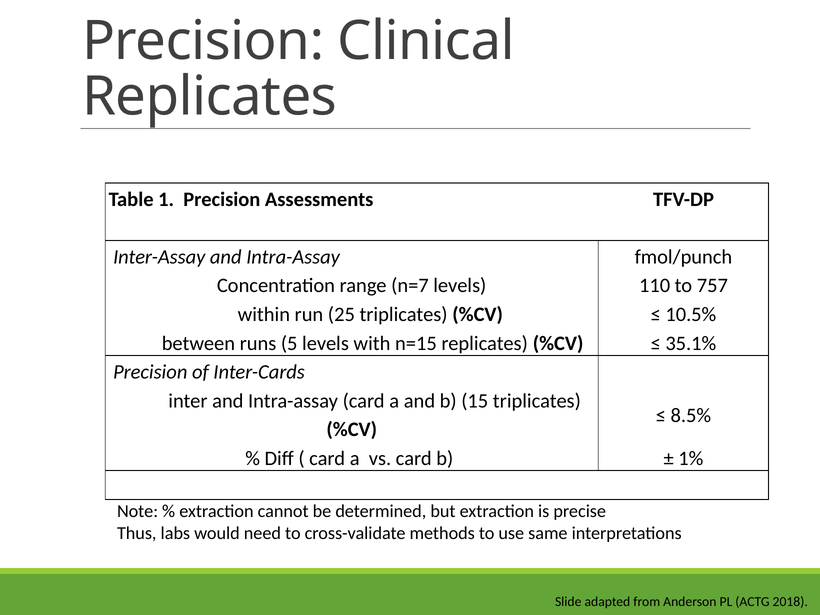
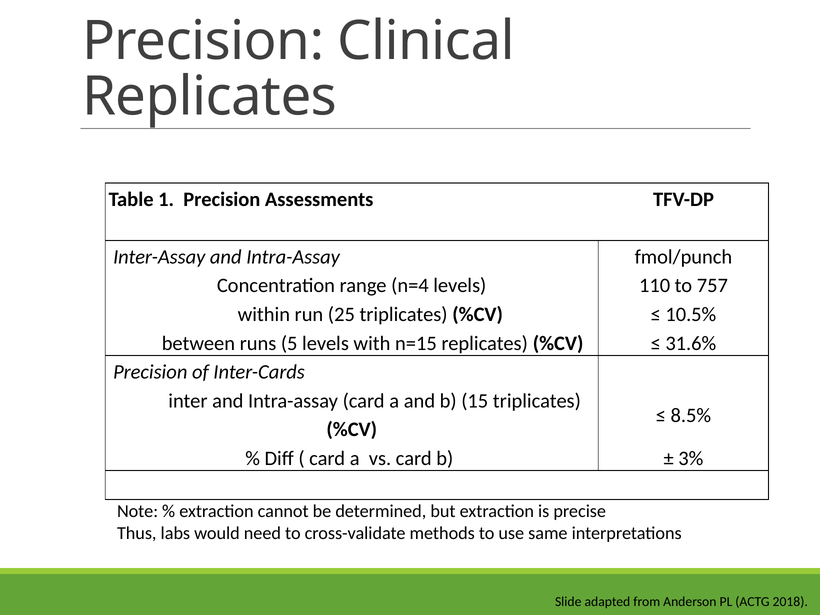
n=7: n=7 -> n=4 (410, 286)
35.1%: 35.1% -> 31.6% (691, 343)
1%: 1% -> 3% (691, 458)
